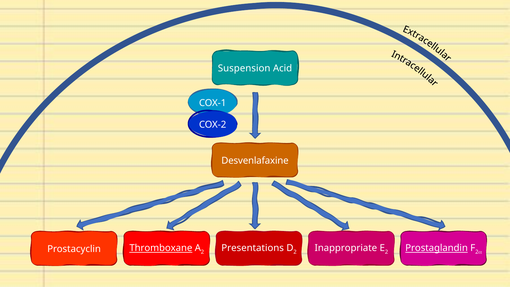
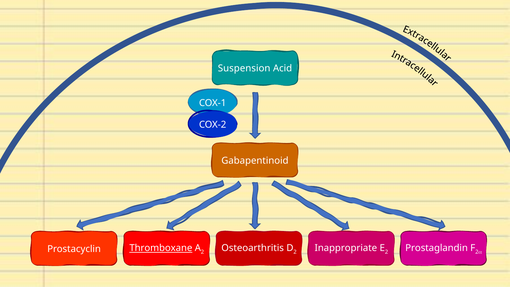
Desvenlafaxine: Desvenlafaxine -> Gabapentinoid (255, 161)
Presentations: Presentations -> Osteoarthritis (253, 248)
Prostaglandin underline: present -> none (437, 248)
